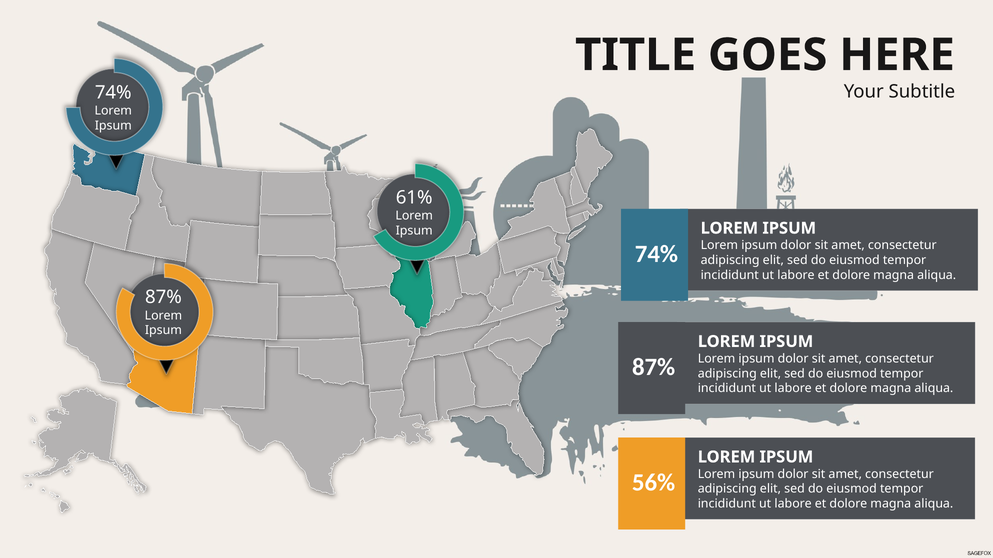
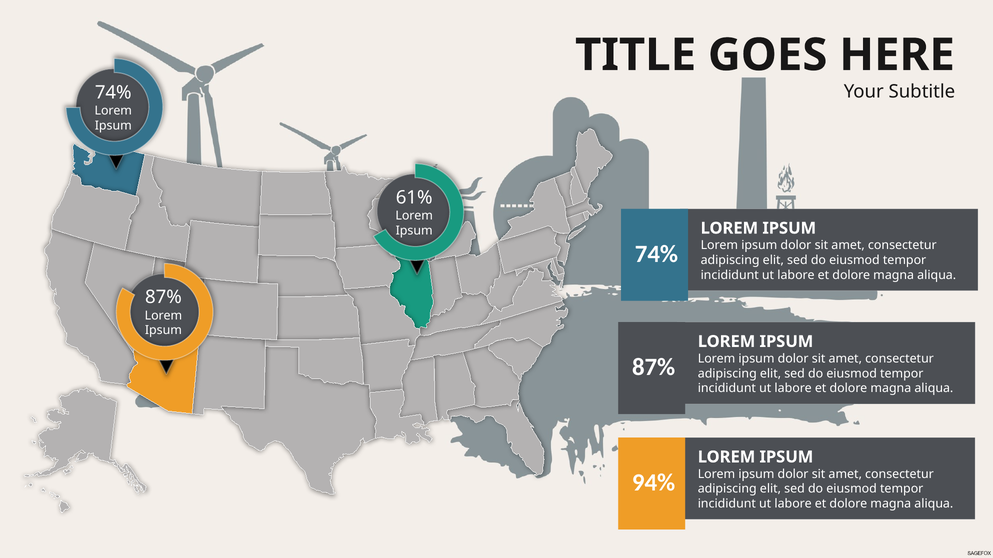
56%: 56% -> 94% (654, 483)
